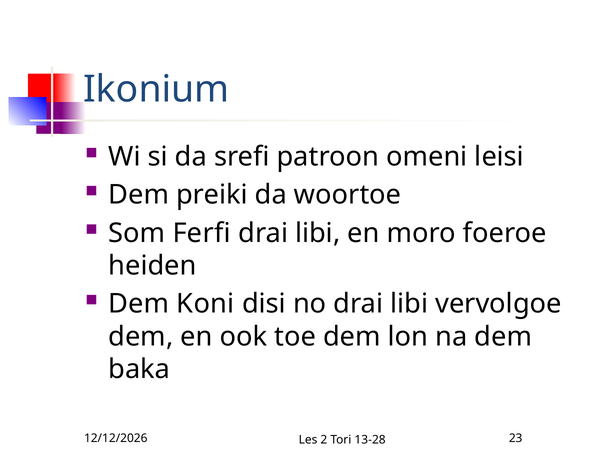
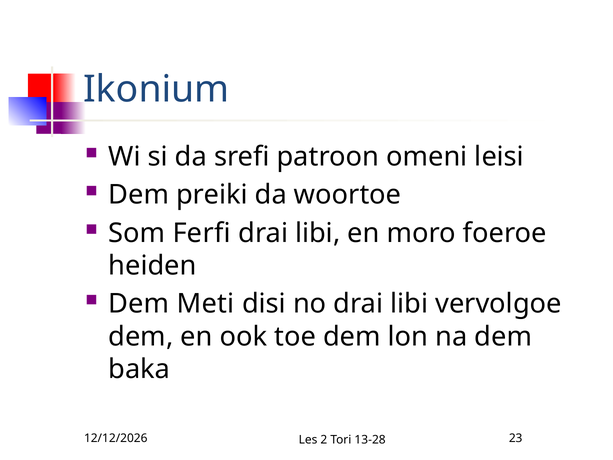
Koni: Koni -> Meti (205, 304)
